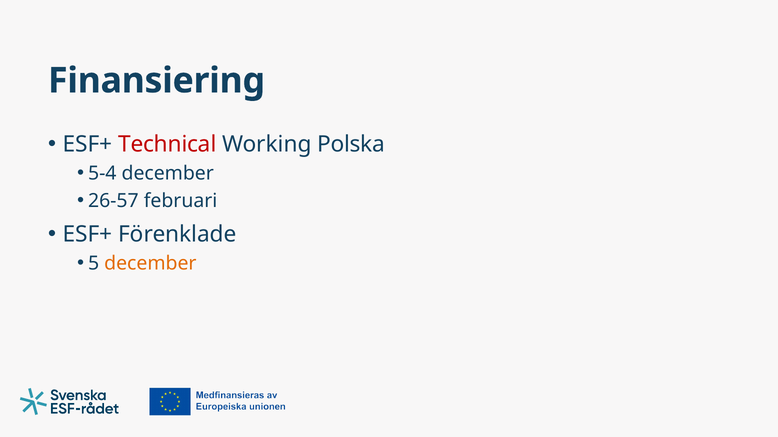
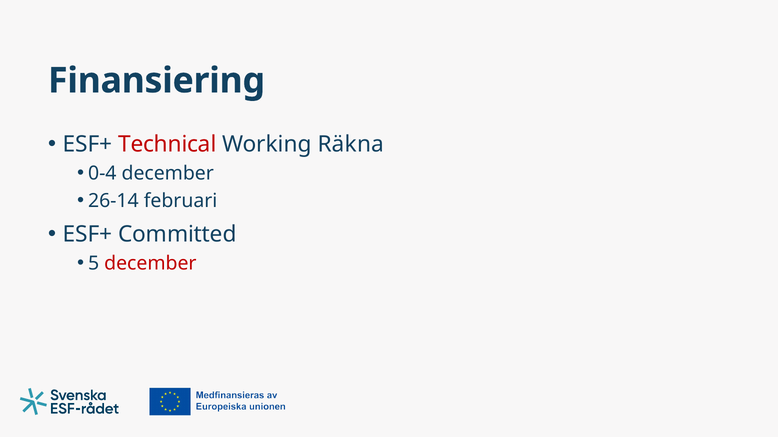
Polska: Polska -> Räkna (351, 145)
5-4: 5-4 -> 0-4 (102, 174)
26-57: 26-57 -> 26-14 (113, 201)
Förenklade: Förenklade -> Committed (177, 235)
december colour: orange -> red (150, 264)
